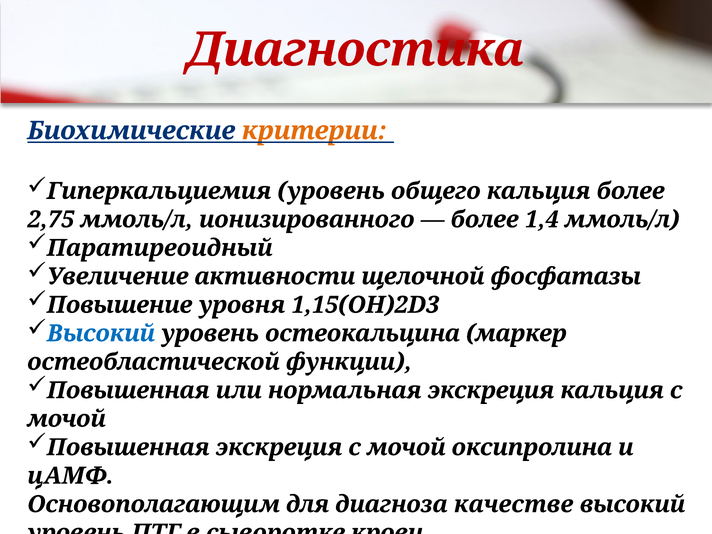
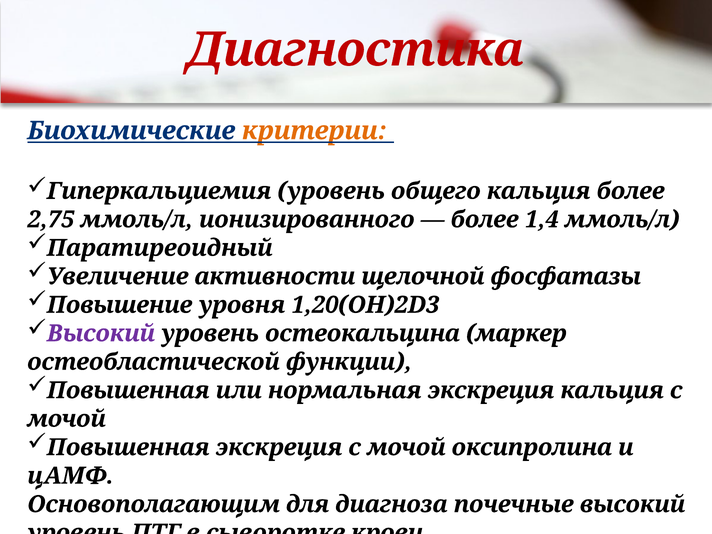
1,15(ОН)2D3: 1,15(ОН)2D3 -> 1,20(ОН)2D3 (365, 305)
Высокий colour: blue -> purple (101, 333)
качестве: качестве -> почечные (514, 504)
